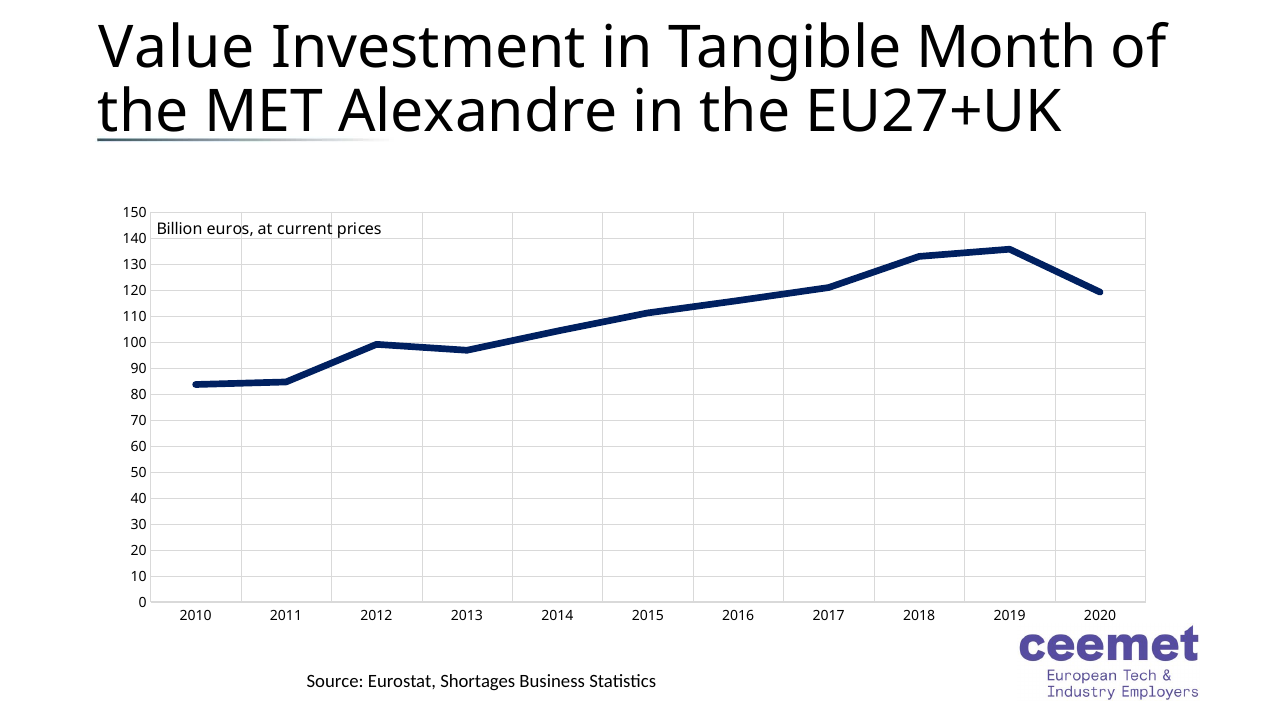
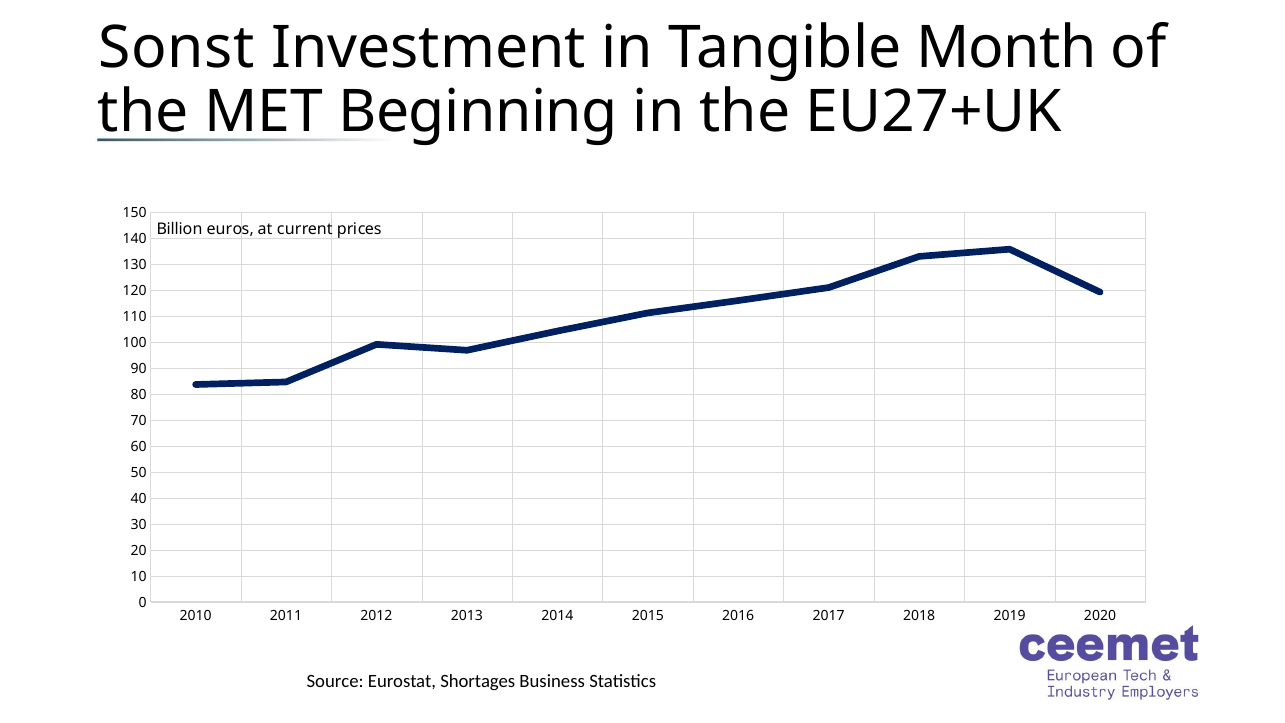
Value: Value -> Sonst (177, 48)
Alexandre: Alexandre -> Beginning (478, 112)
